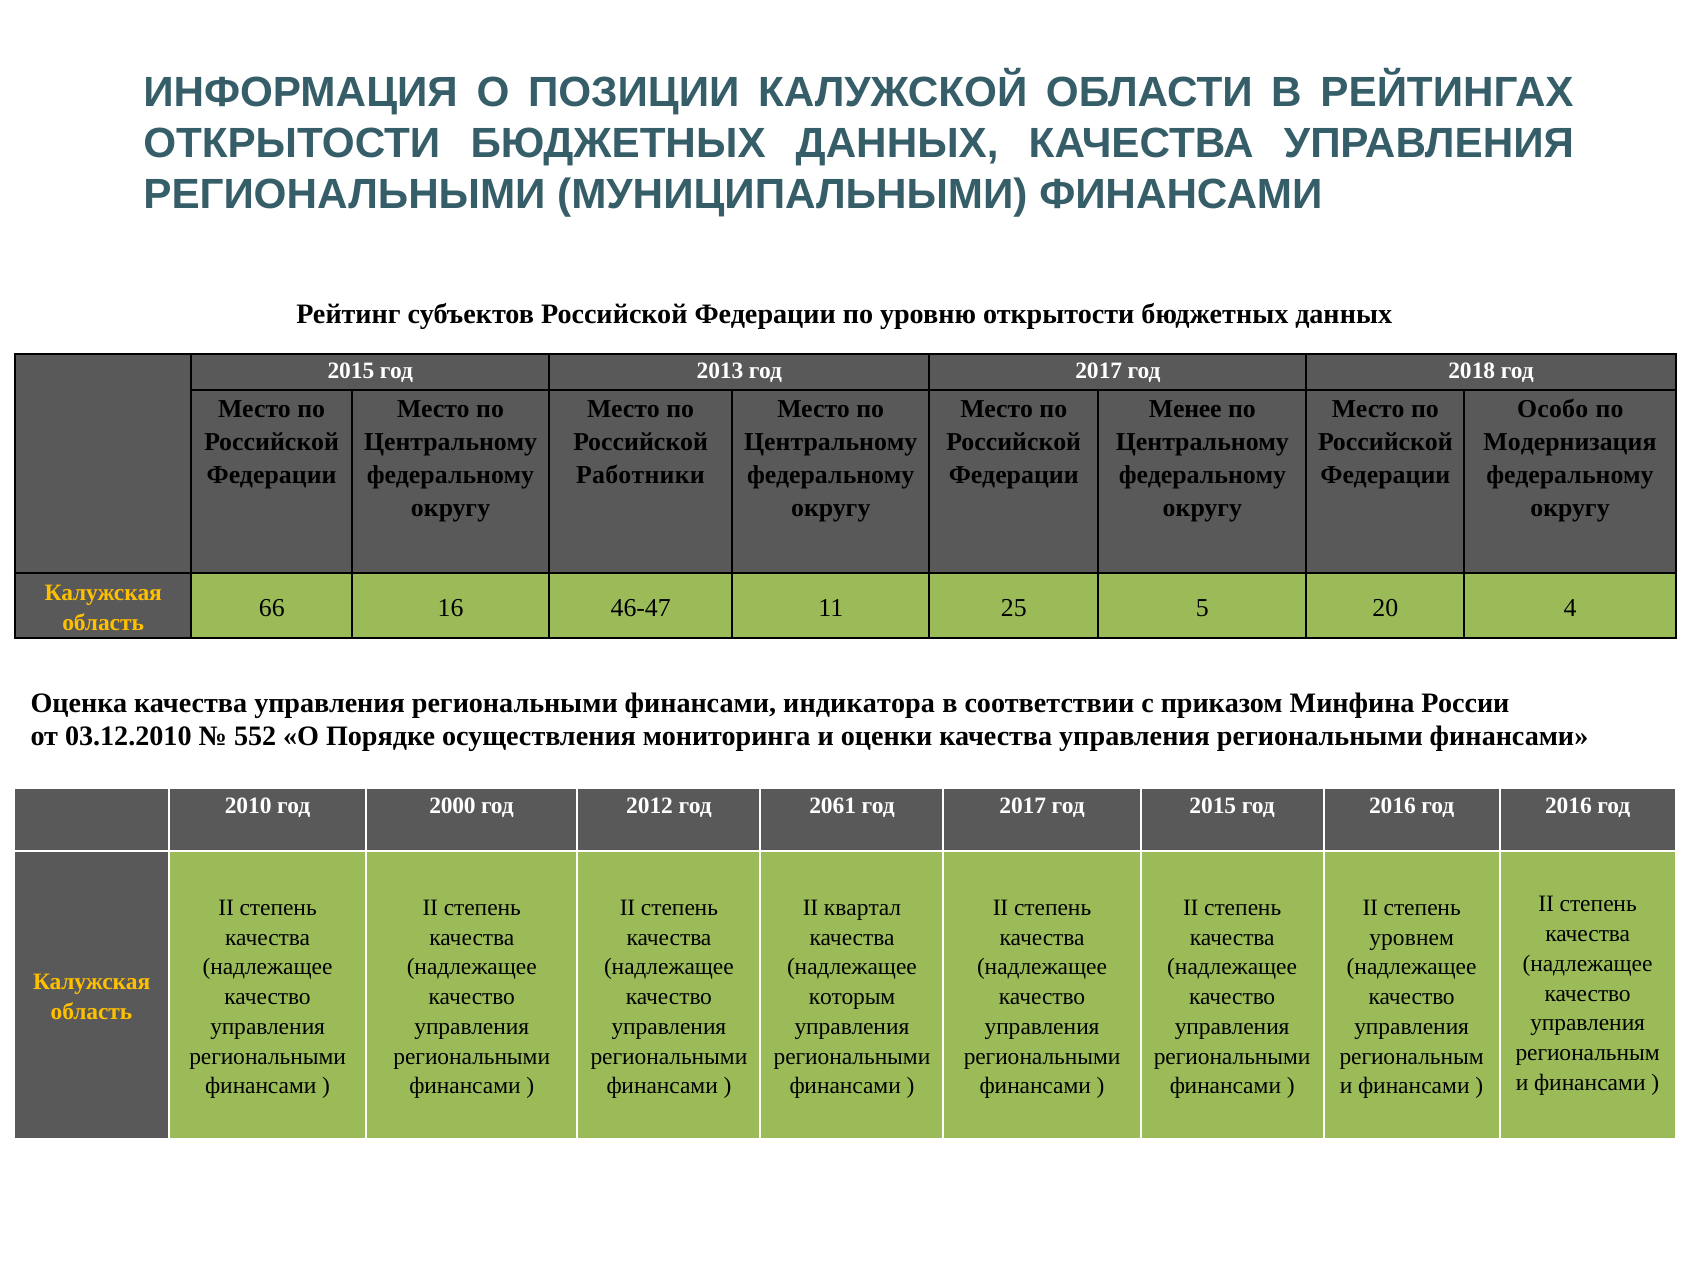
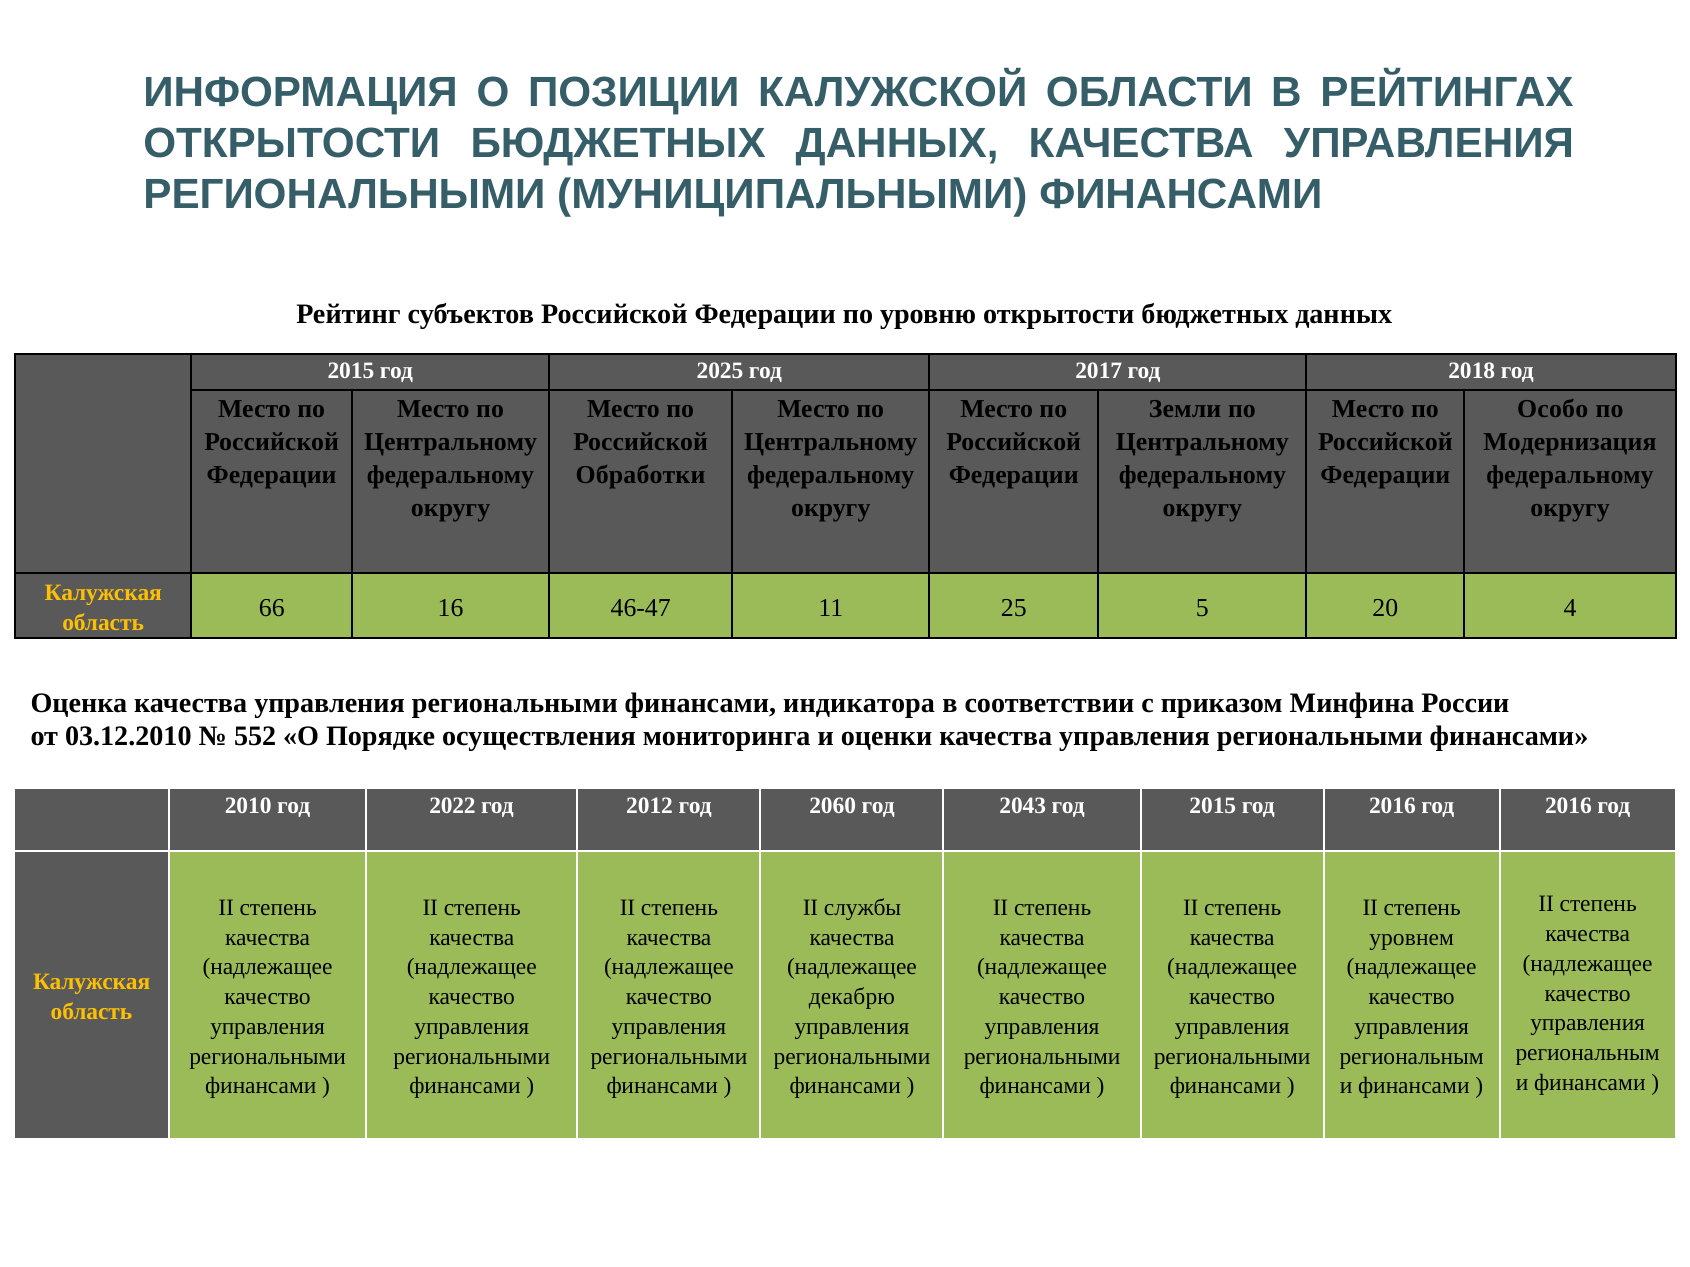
2013: 2013 -> 2025 (720, 371)
Менее: Менее -> Земли (1185, 409)
Работники: Работники -> Обработки (641, 475)
2000: 2000 -> 2022 (453, 806)
2061: 2061 -> 2060 (833, 806)
2017: 2017 -> 2043 (1023, 806)
квартал: квартал -> службы (863, 908)
которым: которым -> декабрю (852, 997)
